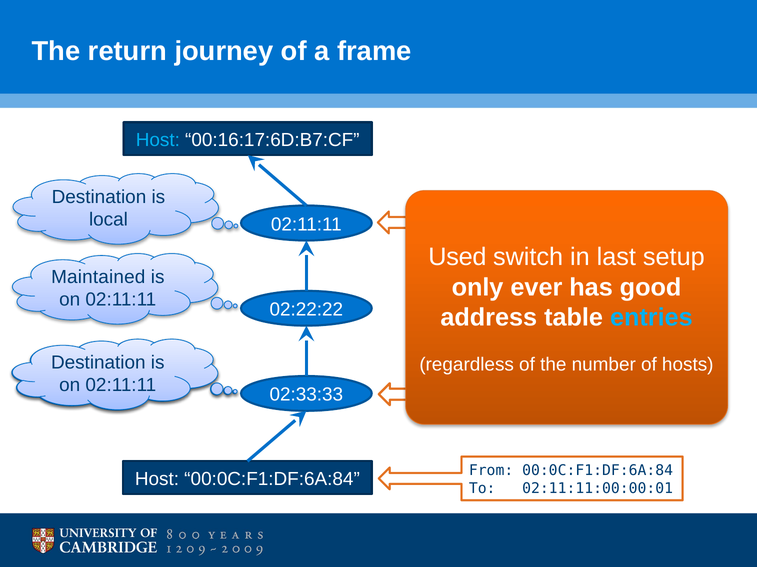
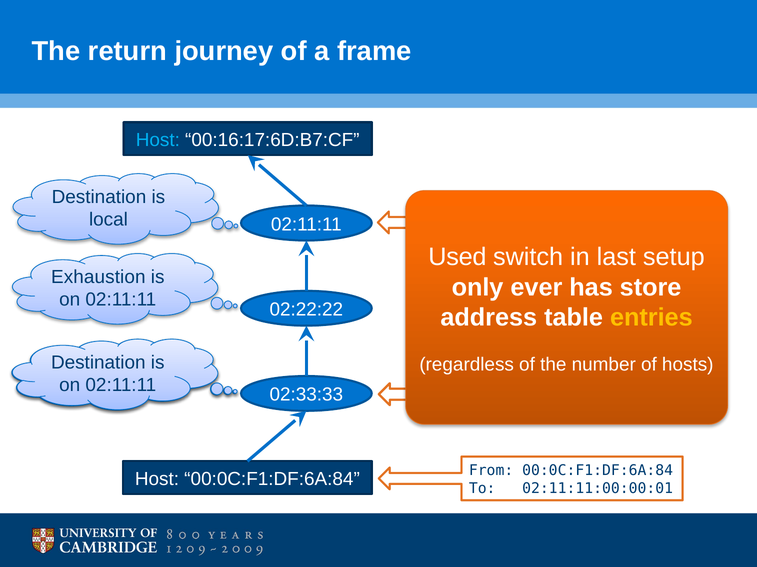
Maintained: Maintained -> Exhaustion (98, 277)
good: good -> store (651, 288)
entries colour: light blue -> yellow (651, 318)
